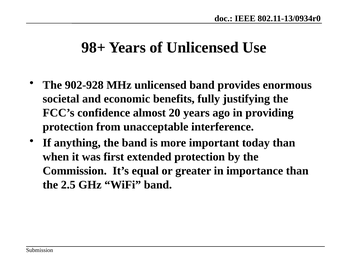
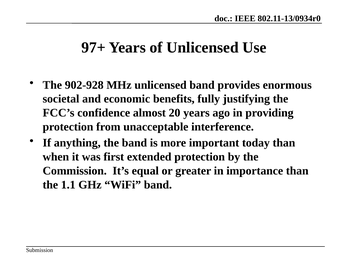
98+: 98+ -> 97+ (93, 47)
2.5: 2.5 -> 1.1 (68, 185)
